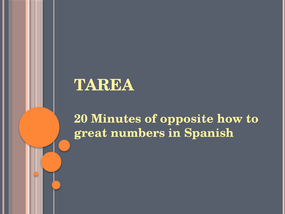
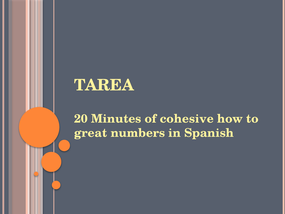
opposite: opposite -> cohesive (187, 119)
